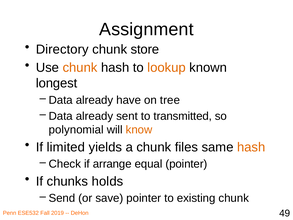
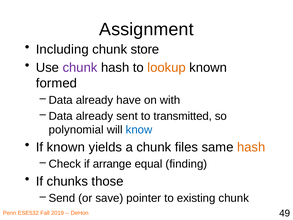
Directory: Directory -> Including (62, 49)
chunk colour: orange -> purple (80, 67)
longest: longest -> formed (56, 83)
tree: tree -> with (170, 100)
know colour: orange -> blue (139, 130)
If limited: limited -> known (66, 147)
equal pointer: pointer -> finding (186, 164)
holds: holds -> those (108, 181)
